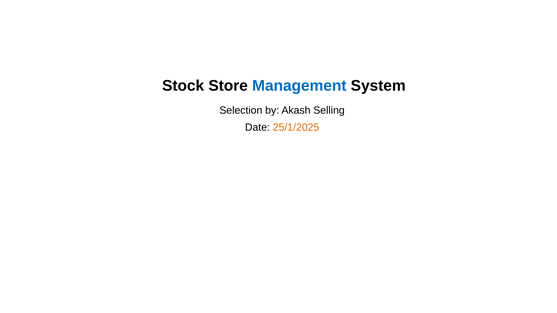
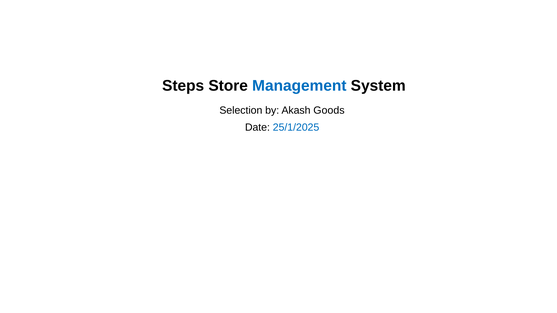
Stock: Stock -> Steps (183, 86)
Selling: Selling -> Goods (329, 110)
25/1/2025 colour: orange -> blue (296, 127)
